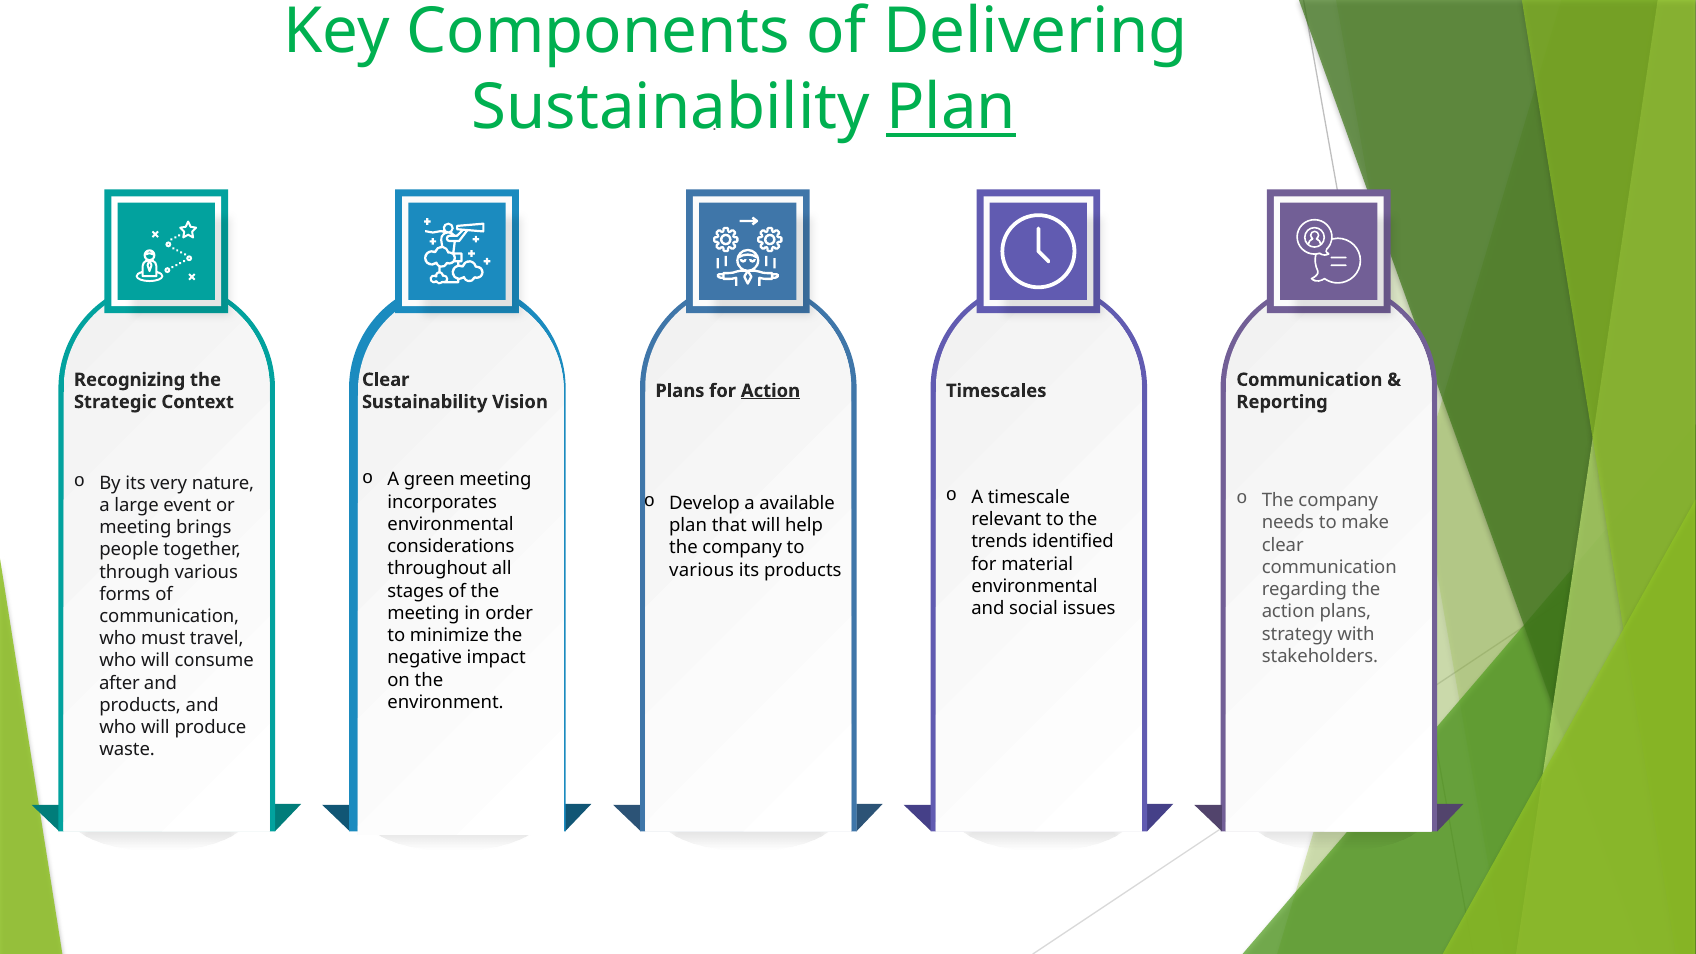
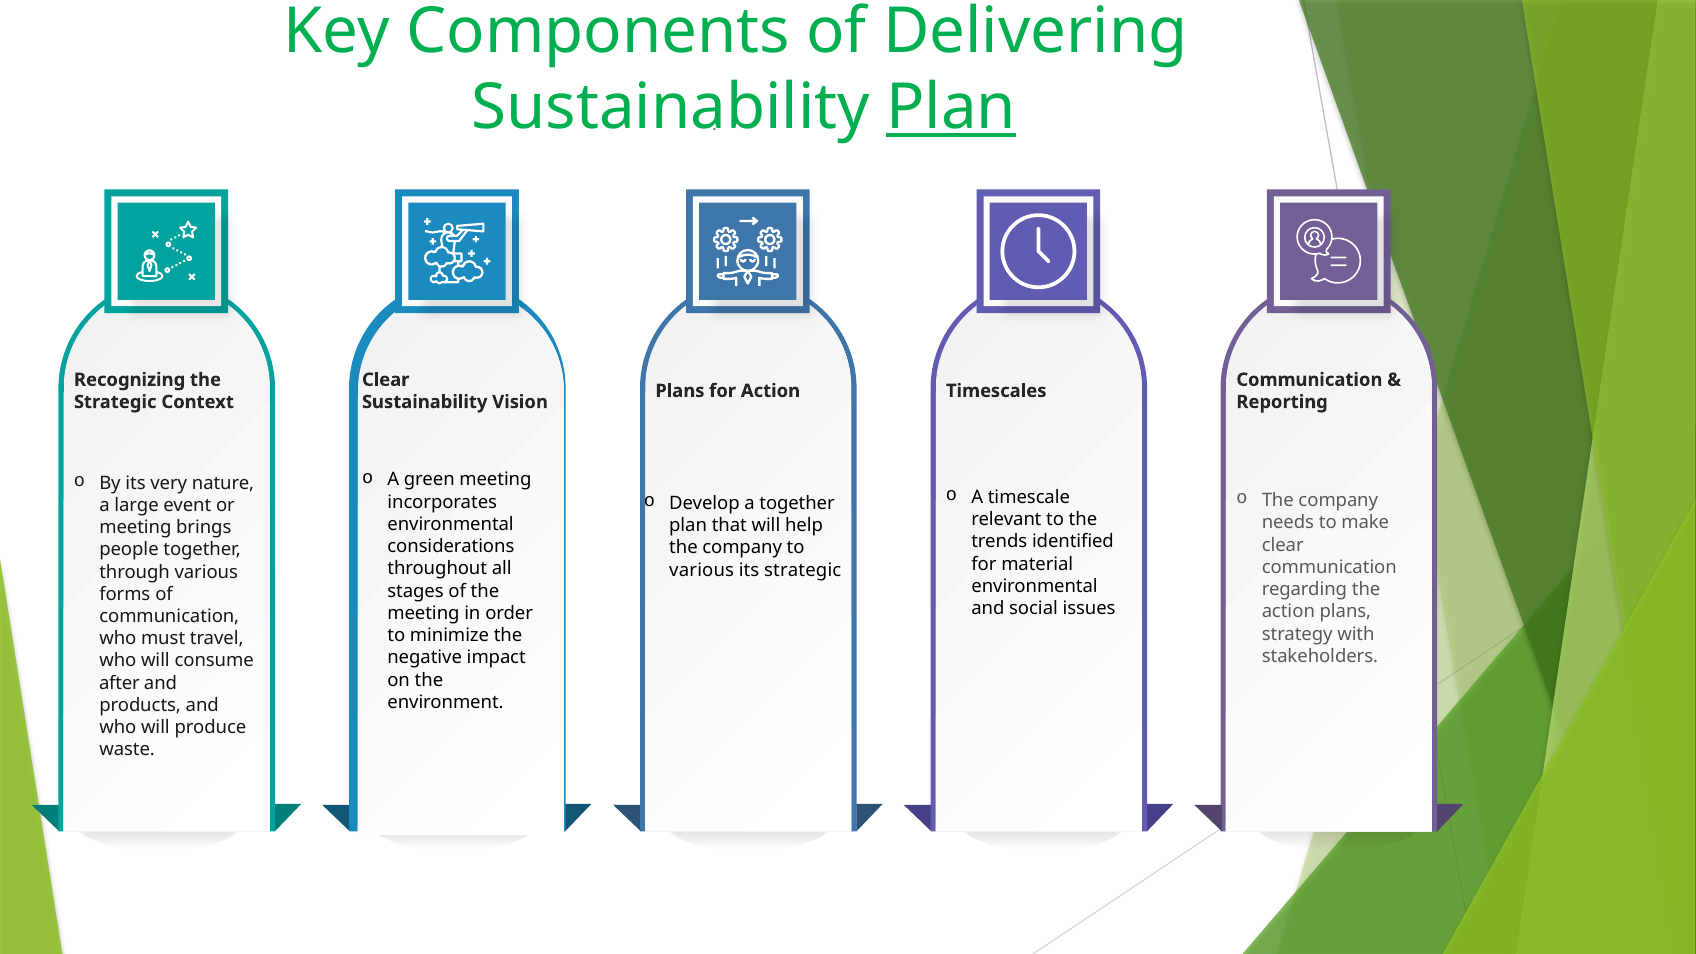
Action underline: present -> none (770, 391)
a available: available -> together (797, 503)
its products: products -> strategic (803, 570)
